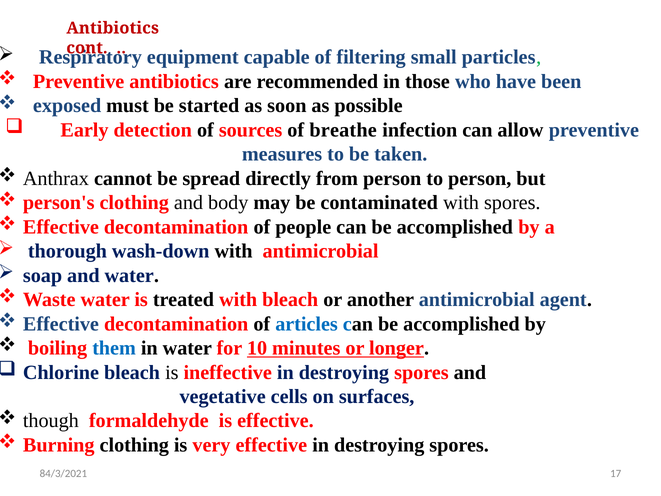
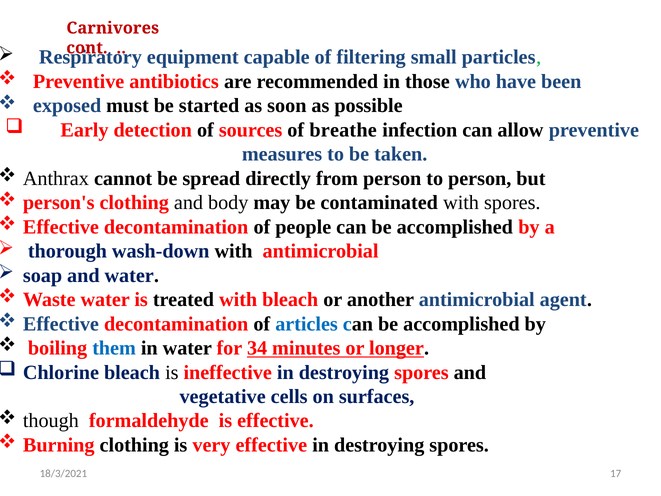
Antibiotics: Antibiotics -> Carnivores (113, 28)
10: 10 -> 34 (257, 348)
84/3/2021: 84/3/2021 -> 18/3/2021 (63, 473)
